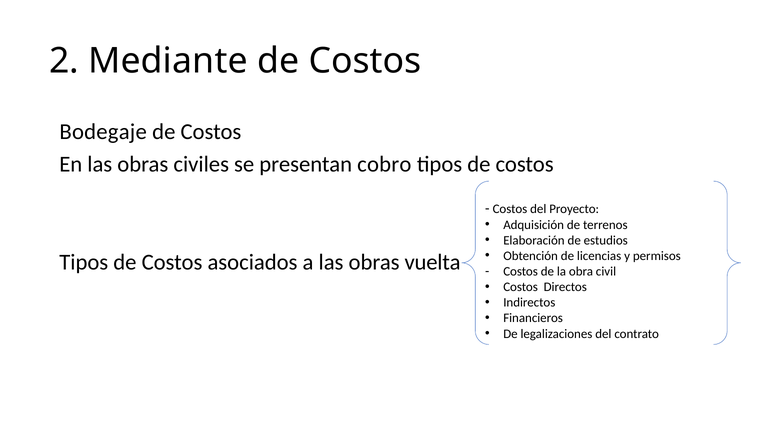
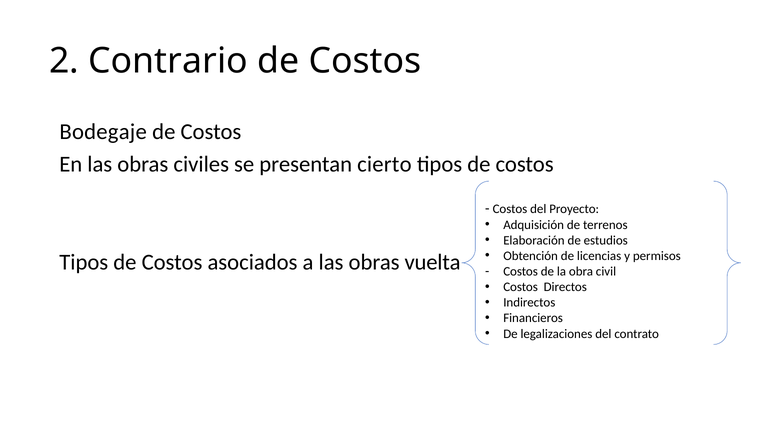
Mediante: Mediante -> Contrario (168, 61)
cobro: cobro -> cierto (384, 164)
